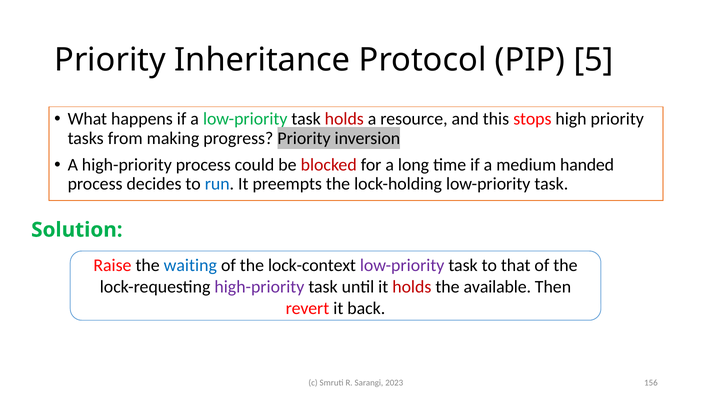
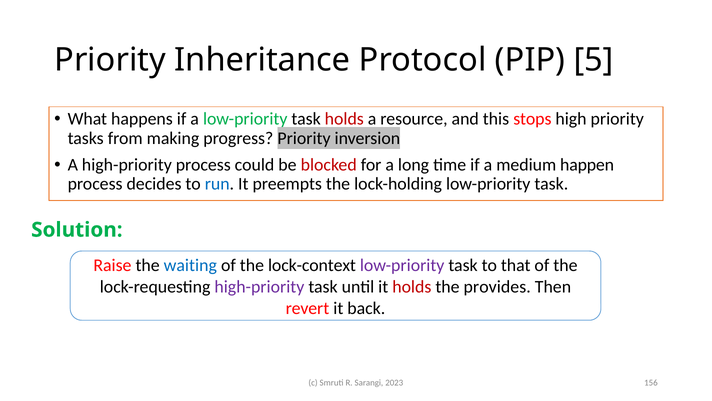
handed: handed -> happen (587, 165)
available: available -> provides (497, 286)
